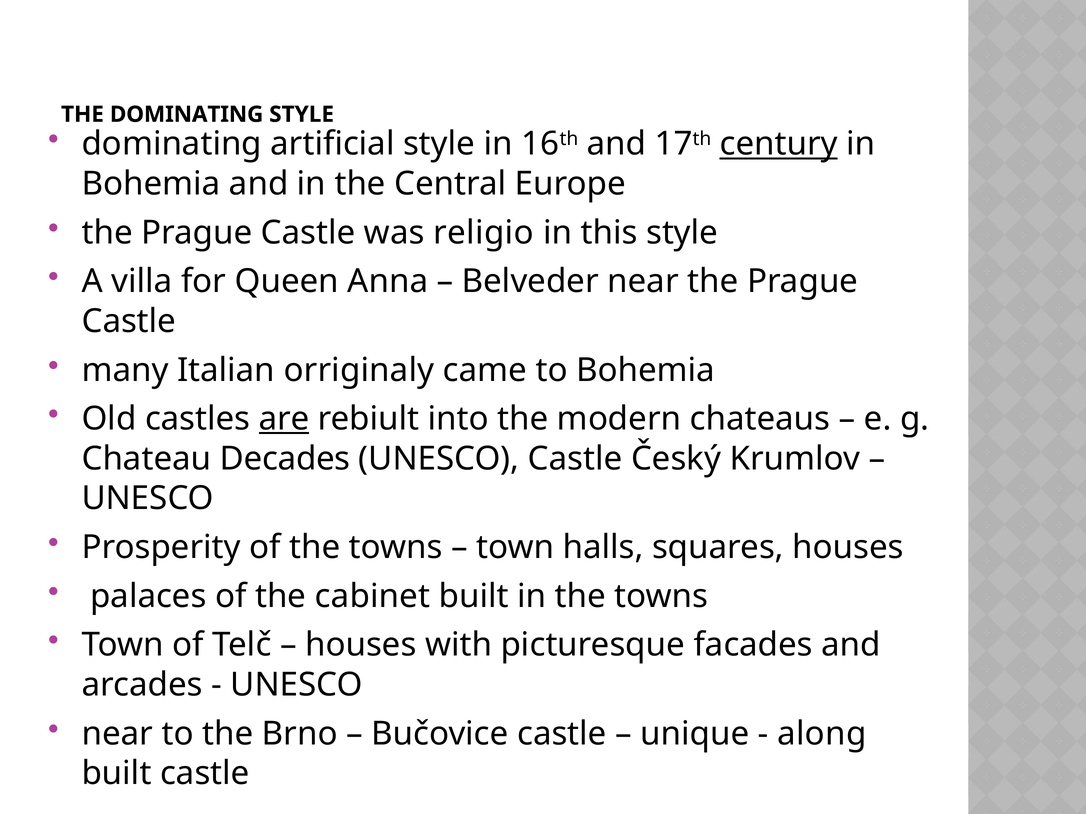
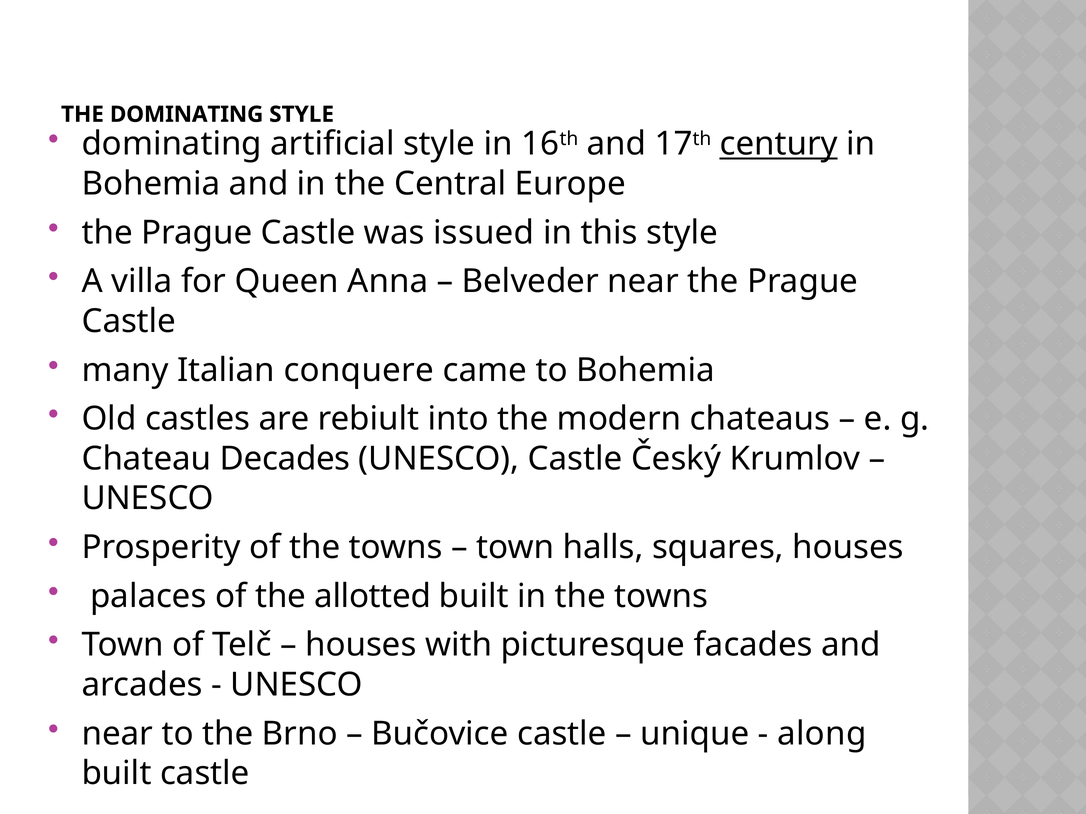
religio: religio -> issued (484, 233)
orriginaly: orriginaly -> conquere (359, 370)
are underline: present -> none (284, 419)
cabinet: cabinet -> allotted (373, 597)
